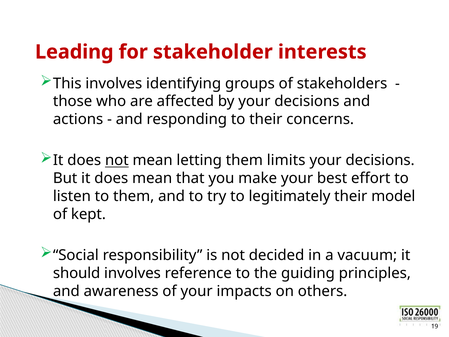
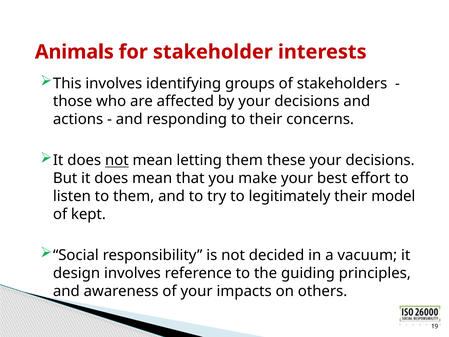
Leading: Leading -> Animals (74, 52)
limits: limits -> these (286, 160)
should: should -> design (77, 273)
